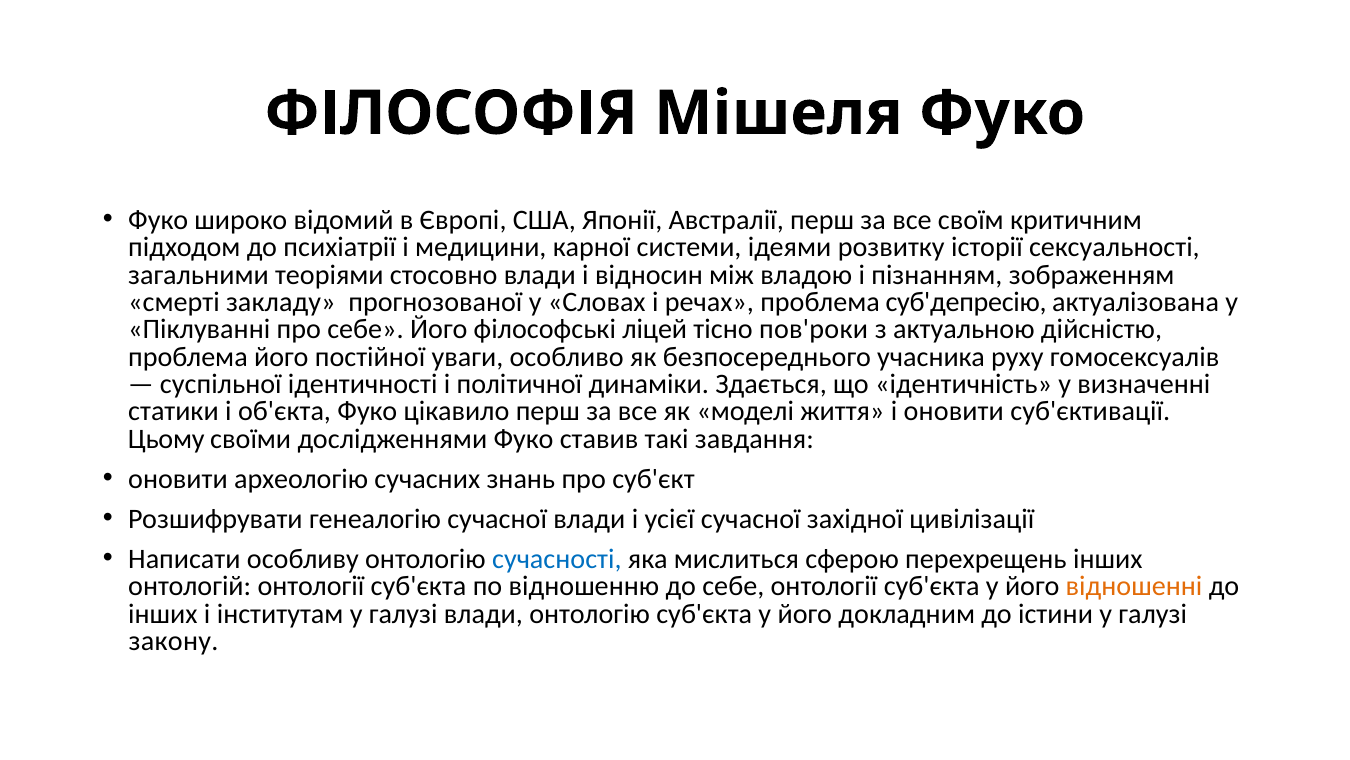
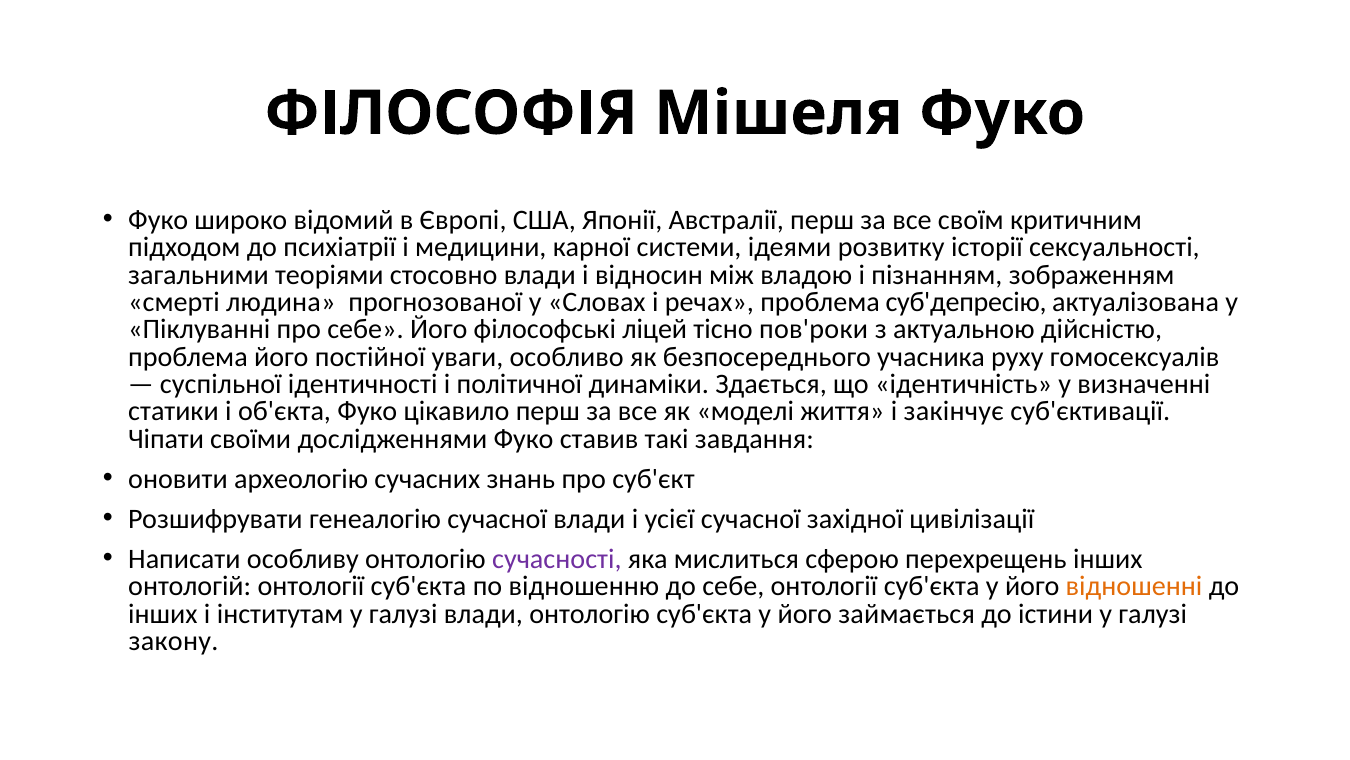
закладу: закладу -> людина (281, 302)
і оновити: оновити -> закінчує (954, 411)
Цьому: Цьому -> Чіпати (166, 439)
сучасності colour: blue -> purple (557, 559)
докладним: докладним -> займається (907, 613)
